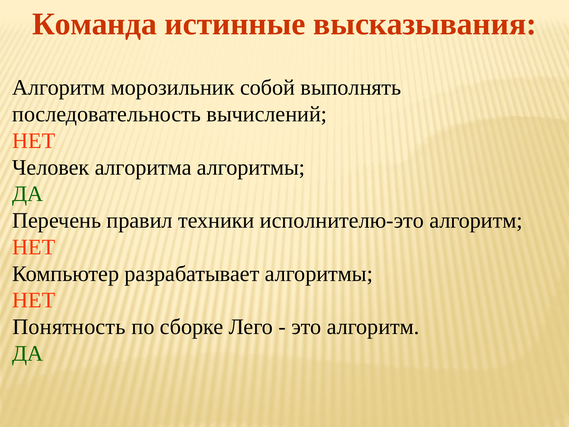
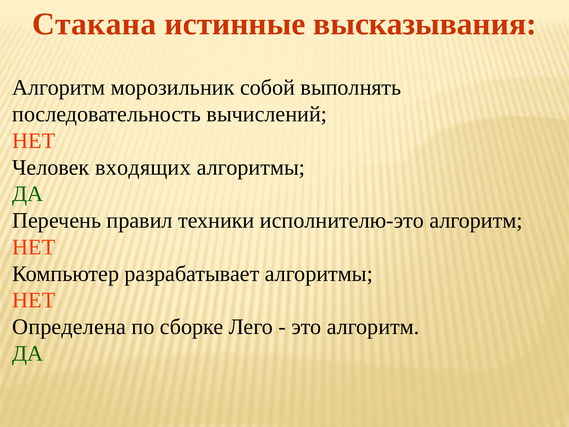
Команда: Команда -> Стакана (94, 24)
алгоритма: алгоритма -> входящих (143, 167)
Понятность: Понятность -> Определена (69, 327)
